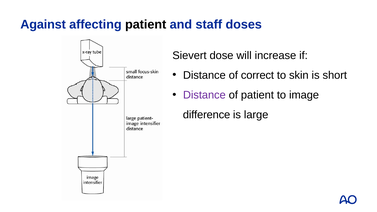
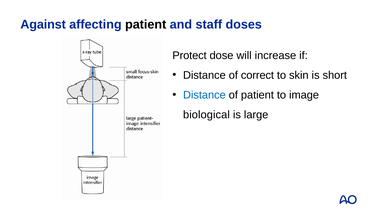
Sievert: Sievert -> Protect (190, 55)
Distance colour: purple -> blue (204, 95)
difference: difference -> biological (206, 115)
